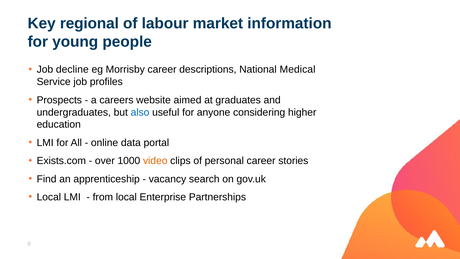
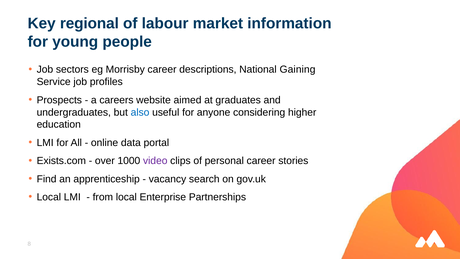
decline: decline -> sectors (72, 70)
Medical: Medical -> Gaining (298, 70)
video colour: orange -> purple (155, 161)
